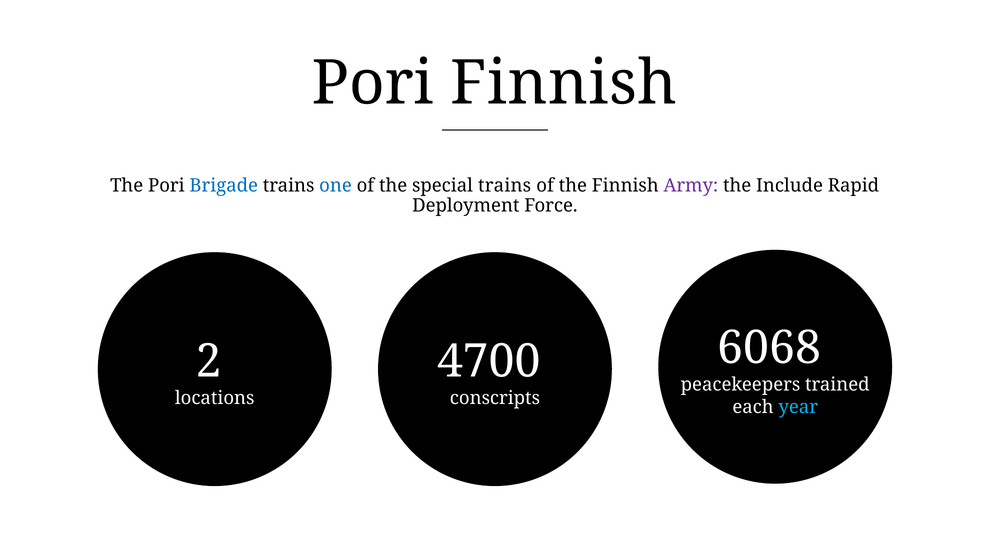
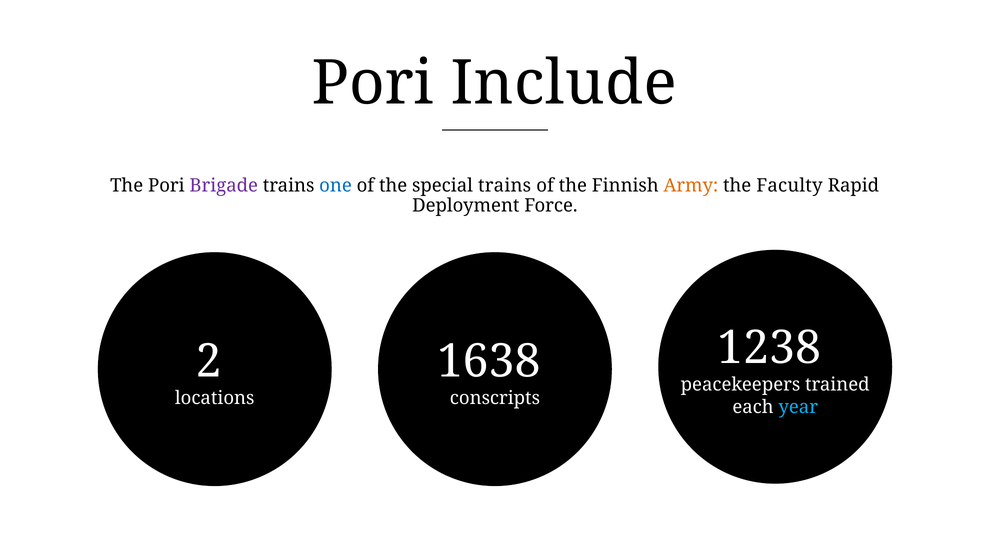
Pori Finnish: Finnish -> Include (564, 83)
Brigade colour: blue -> purple (224, 185)
Army colour: purple -> orange (691, 185)
Include: Include -> Faculty (789, 185)
6068: 6068 -> 1238 (769, 348)
4700: 4700 -> 1638 (489, 361)
